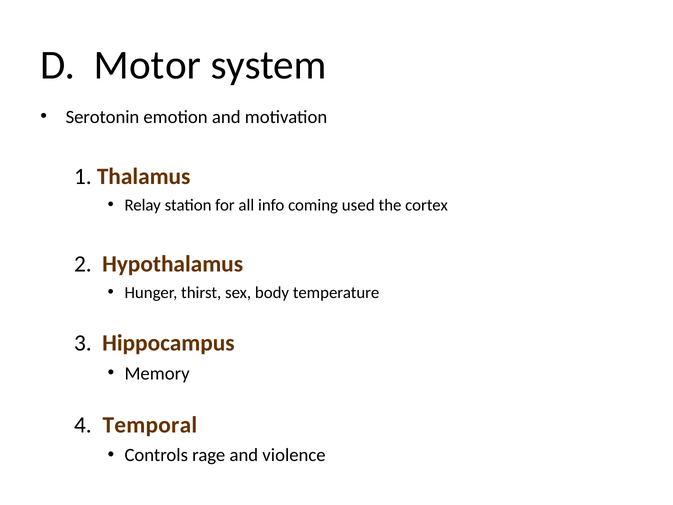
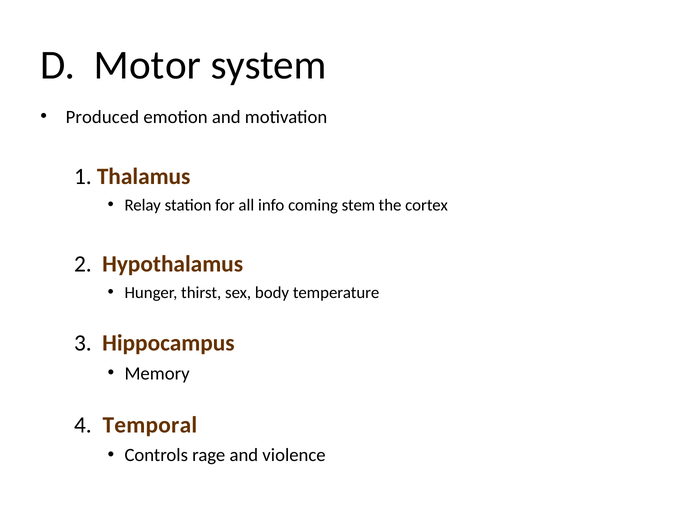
Serotonin: Serotonin -> Produced (102, 117)
used: used -> stem (358, 205)
